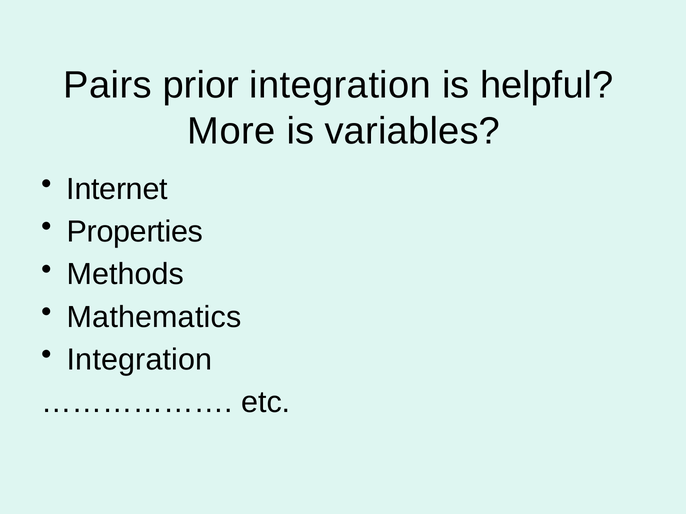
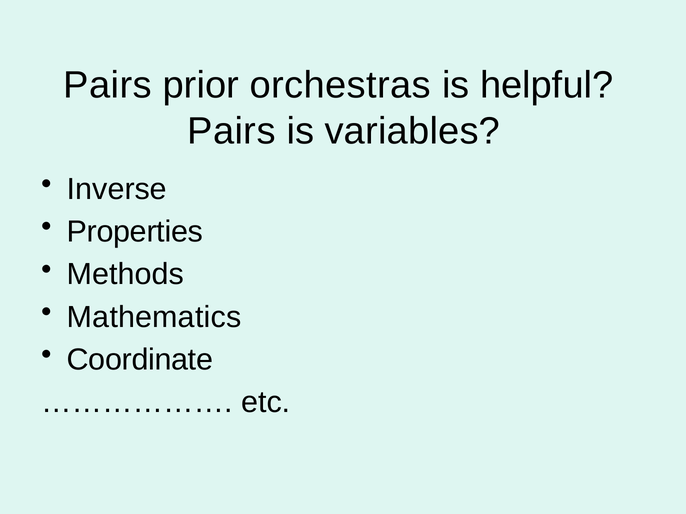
prior integration: integration -> orchestras (340, 85)
More: More -> Pairs (231, 131)
Internet: Internet -> Inverse (117, 189)
Integration: Integration -> Coordinate (140, 360)
